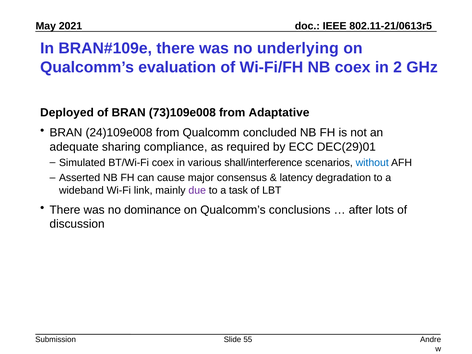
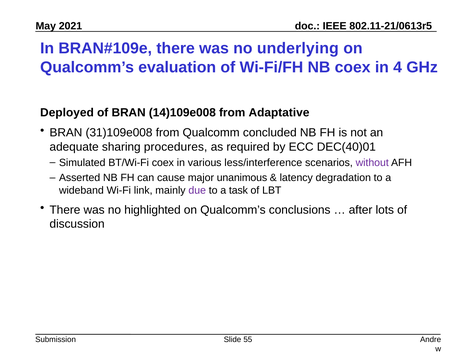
2: 2 -> 4 (398, 67)
73)109e008: 73)109e008 -> 14)109e008 (182, 113)
24)109e008: 24)109e008 -> 31)109e008 (119, 133)
compliance: compliance -> procedures (176, 147)
DEC(29)01: DEC(29)01 -> DEC(40)01 (346, 147)
shall/interference: shall/interference -> less/interference (263, 163)
without colour: blue -> purple (372, 163)
consensus: consensus -> unanimous (242, 178)
dominance: dominance -> highlighted (152, 210)
